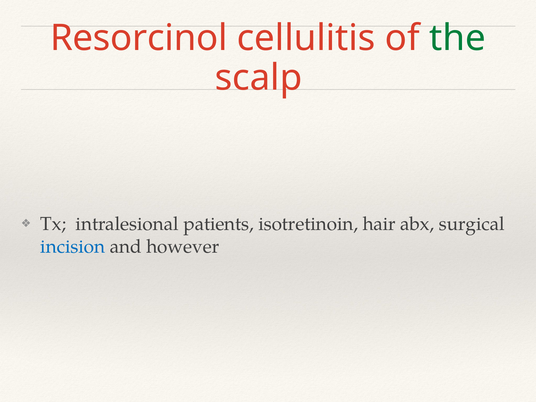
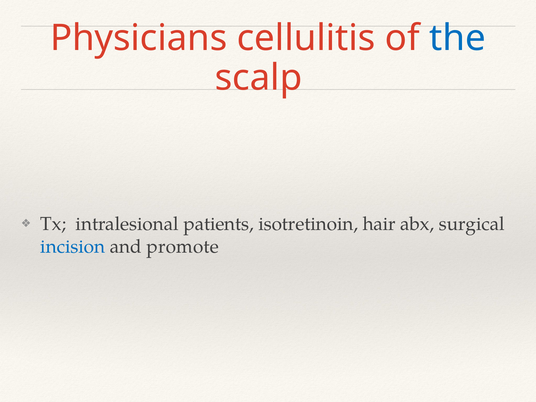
Resorcinol: Resorcinol -> Physicians (139, 38)
the colour: green -> blue (457, 38)
however: however -> promote (183, 247)
